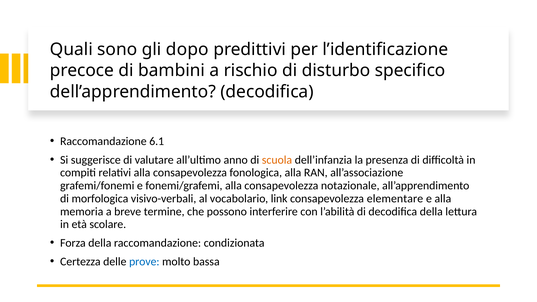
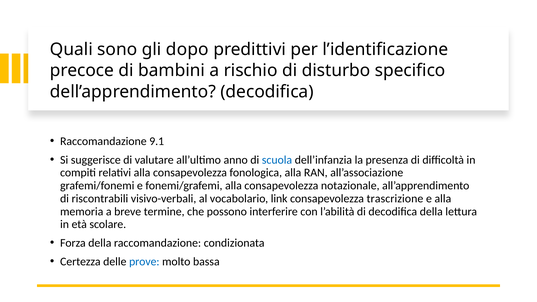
6.1: 6.1 -> 9.1 (157, 141)
scuola colour: orange -> blue (277, 160)
morfologica: morfologica -> riscontrabili (100, 199)
elementare: elementare -> trascrizione (395, 199)
